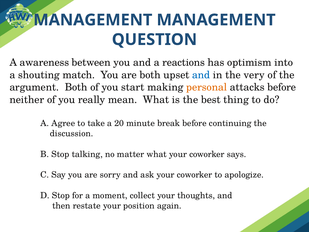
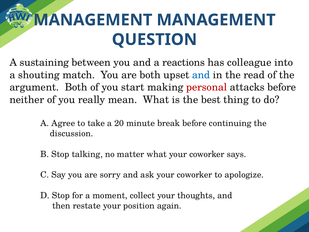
awareness: awareness -> sustaining (44, 63)
optimism: optimism -> colleague (249, 63)
very: very -> read (254, 75)
personal colour: orange -> red (207, 87)
